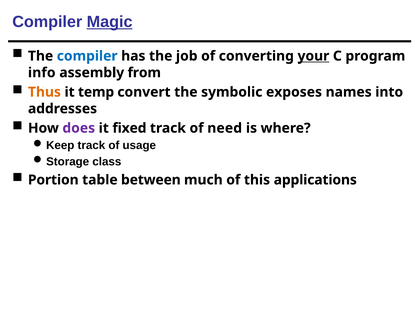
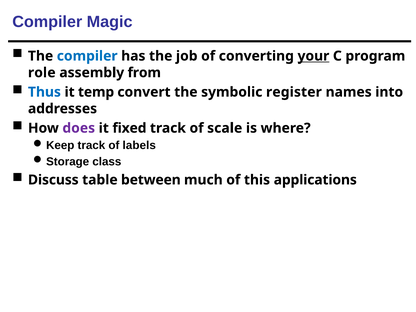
Magic underline: present -> none (110, 22)
info: info -> role (42, 73)
Thus colour: orange -> blue (44, 92)
exposes: exposes -> register (294, 92)
need: need -> scale (225, 128)
usage: usage -> labels (139, 146)
Portion: Portion -> Discuss (53, 180)
